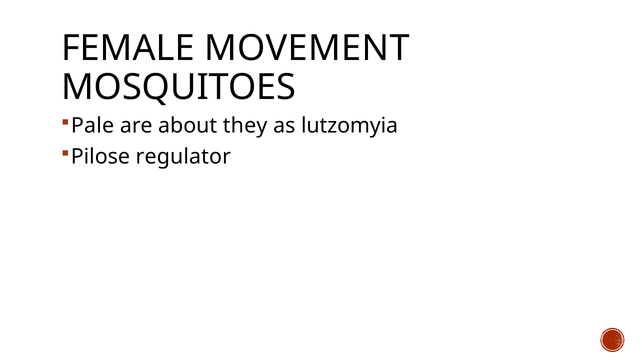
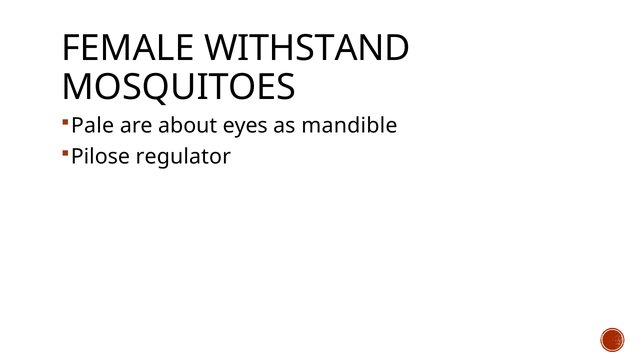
MOVEMENT: MOVEMENT -> WITHSTAND (307, 48)
they: they -> eyes (245, 126)
lutzomyia: lutzomyia -> mandible (349, 126)
